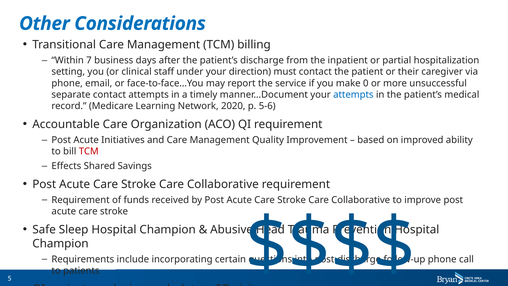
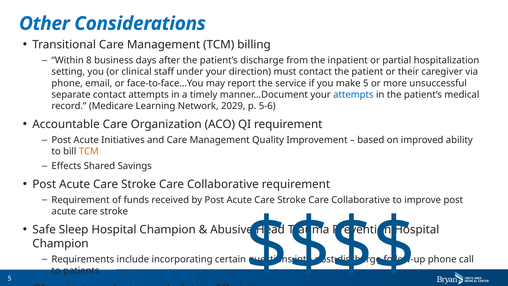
7: 7 -> 8 (89, 60)
make 0: 0 -> 5 (366, 83)
2020: 2020 -> 2029 (233, 106)
TCM colour: red -> orange (89, 151)
